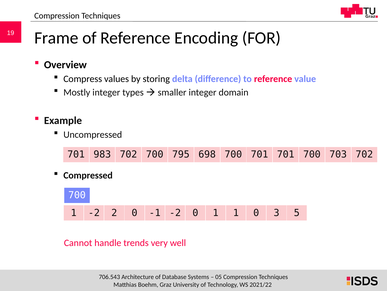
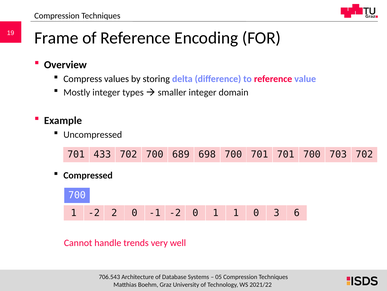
983: 983 -> 433 (102, 154)
795: 795 -> 689 (181, 154)
5: 5 -> 6 (297, 212)
